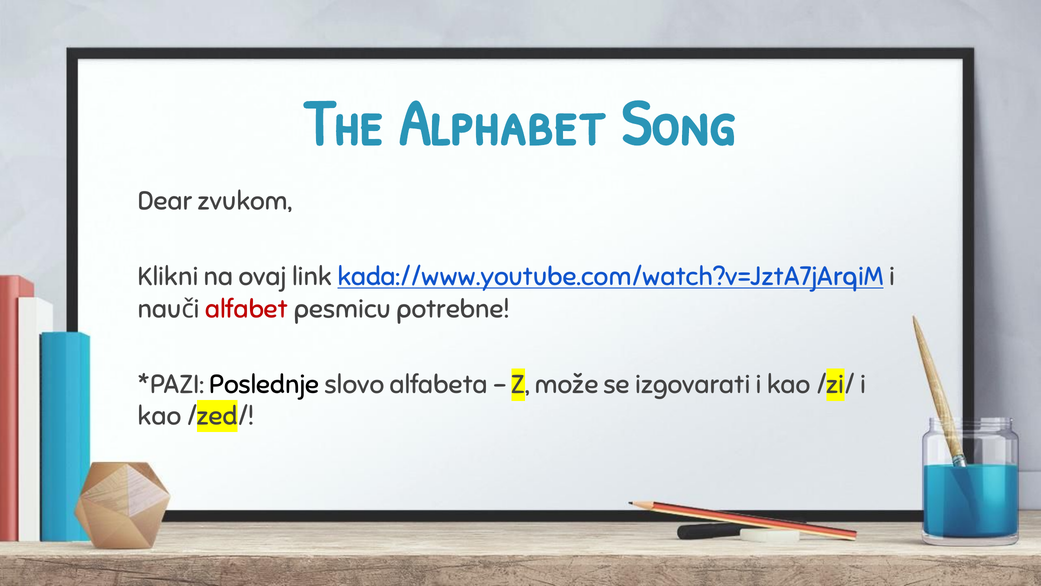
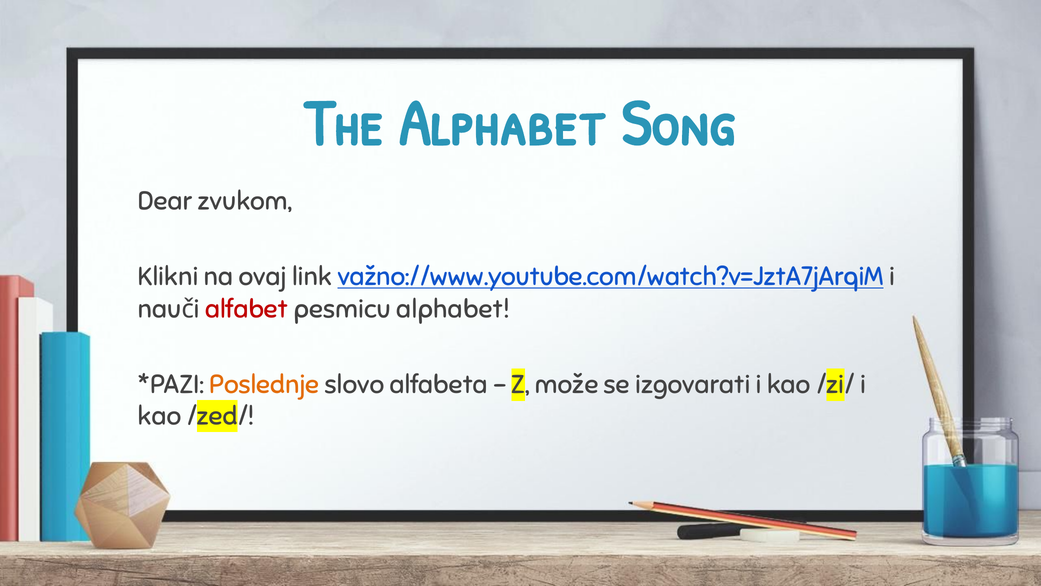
kada://www.youtube.com/watch?v=JztA7jArqiM: kada://www.youtube.com/watch?v=JztA7jArqiM -> važno://www.youtube.com/watch?v=JztA7jArqiM (611, 277)
pesmicu potrebne: potrebne -> alphabet (450, 309)
Poslednje colour: black -> orange (264, 384)
